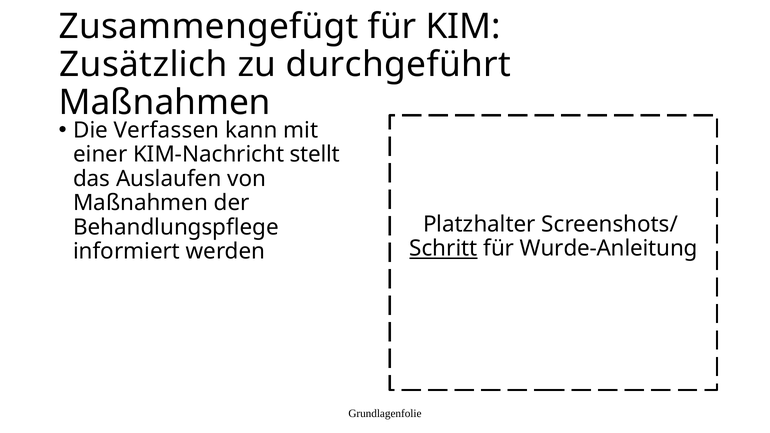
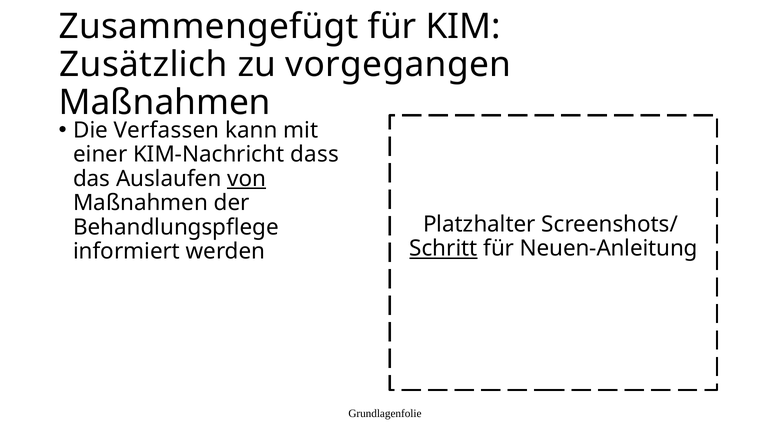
durchgeführt: durchgeführt -> vorgegangen (398, 65)
stellt: stellt -> dass (315, 154)
von underline: none -> present (247, 179)
Wurde-Anleitung: Wurde-Anleitung -> Neuen-Anleitung (609, 249)
